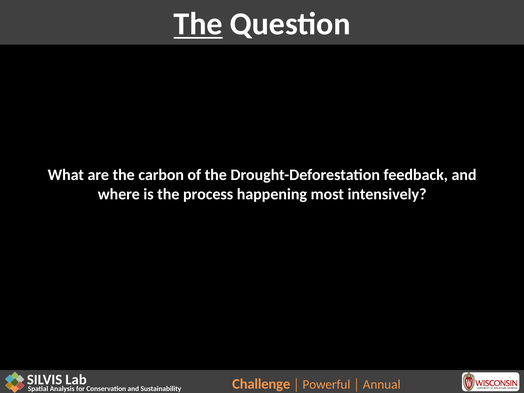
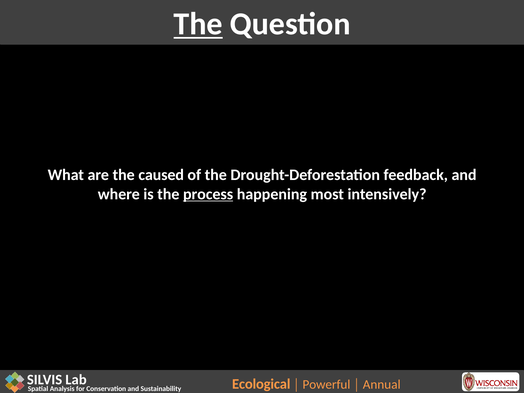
carbon: carbon -> caused (161, 175)
process underline: none -> present (208, 194)
Challenge: Challenge -> Ecological (261, 384)
